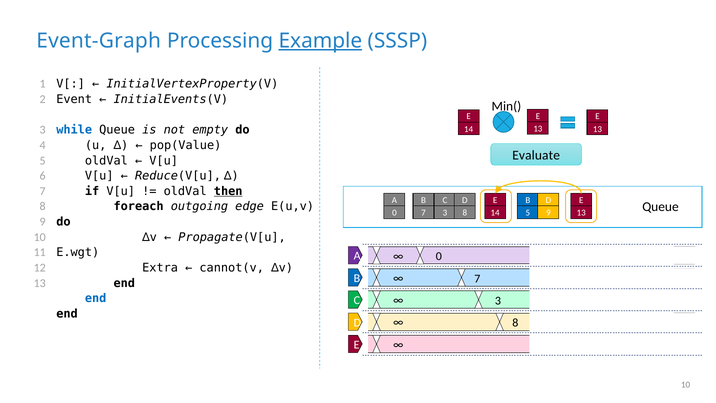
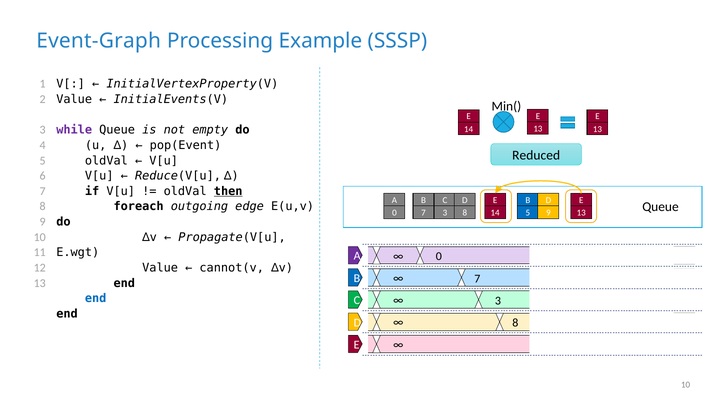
Example underline: present -> none (320, 41)
Event: Event -> Value (74, 99)
while colour: blue -> purple (74, 130)
pop(Value: pop(Value -> pop(Event (186, 145)
Evaluate: Evaluate -> Reduced (536, 155)
Extra: Extra -> Value (160, 268)
